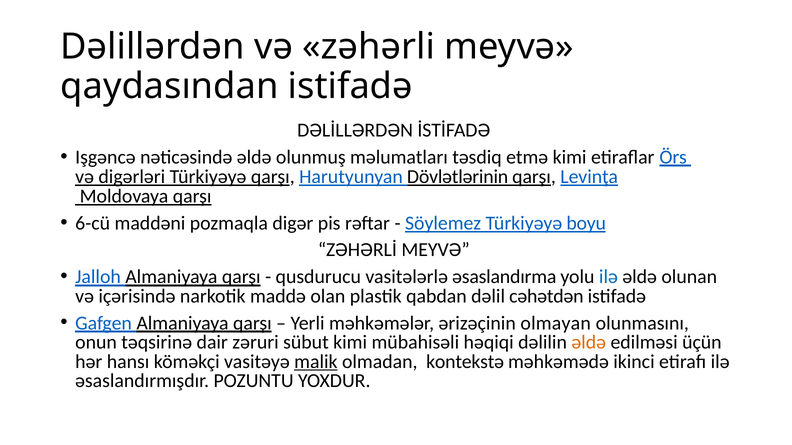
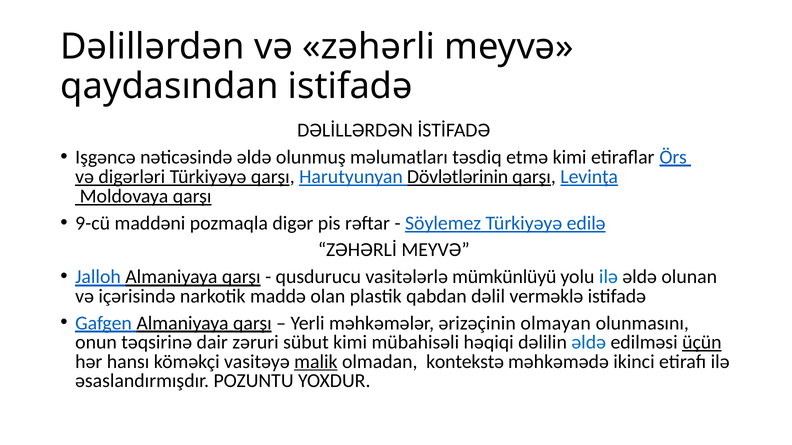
6-cü: 6-cü -> 9-cü (93, 223)
boyu: boyu -> edilə (586, 223)
əsaslandırma: əsaslandırma -> mümkünlüyü (504, 277)
cəhətdən: cəhətdən -> verməklə (546, 296)
əldə colour: orange -> blue (589, 343)
üçün underline: none -> present (702, 343)
